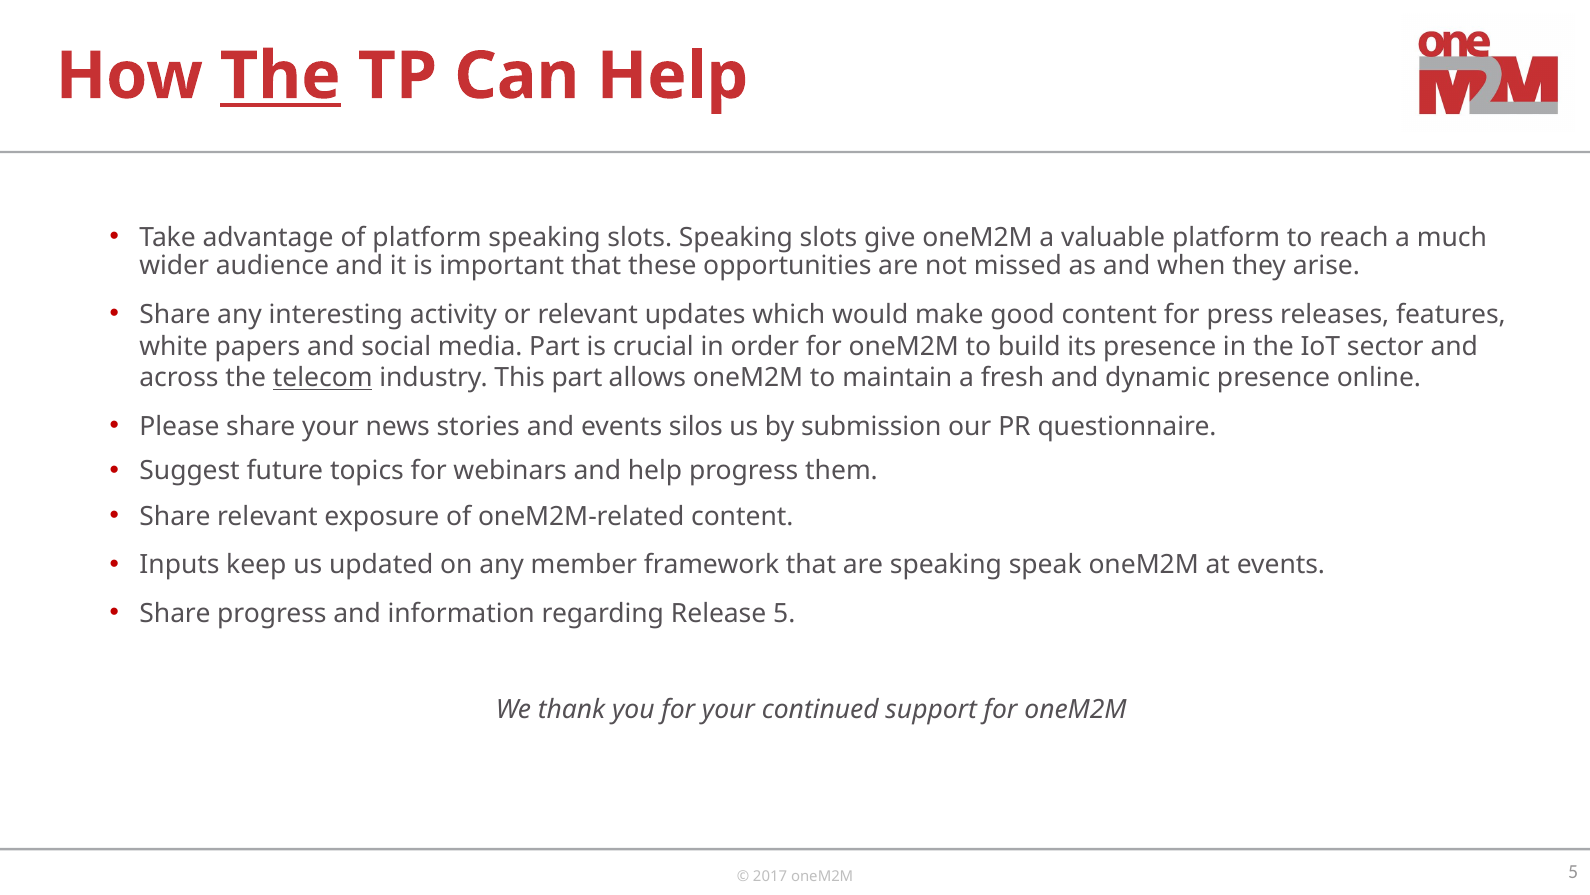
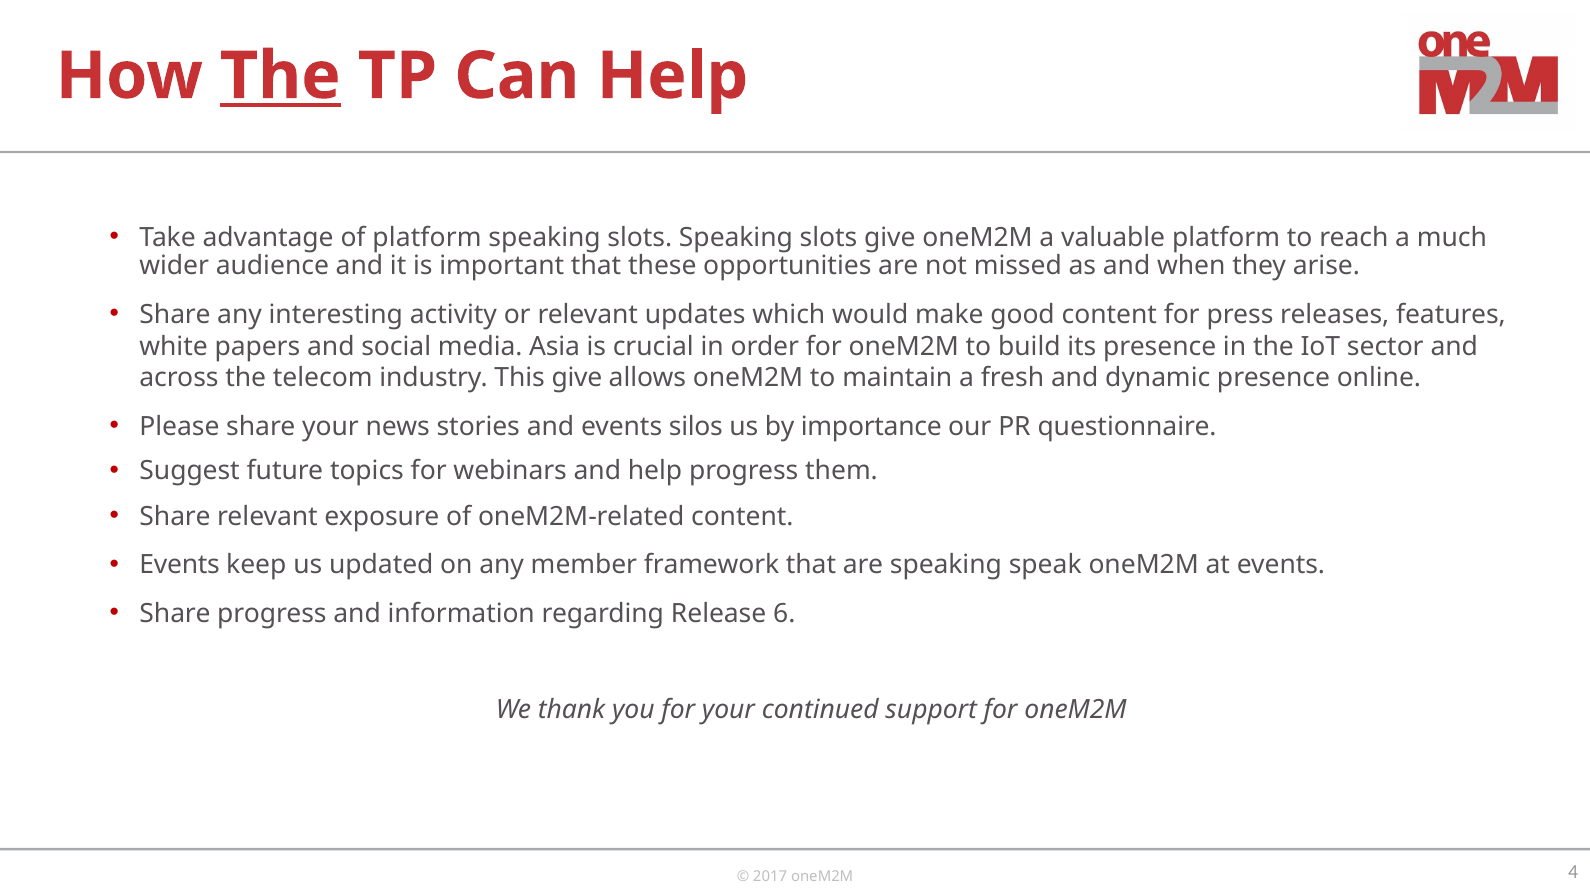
media Part: Part -> Asia (555, 346)
telecom underline: present -> none (323, 378)
This part: part -> give (577, 378)
submission: submission -> importance (871, 426)
Inputs: Inputs -> Events (180, 565)
Release 5: 5 -> 6 (784, 613)
oneM2M 5: 5 -> 4 (1573, 872)
